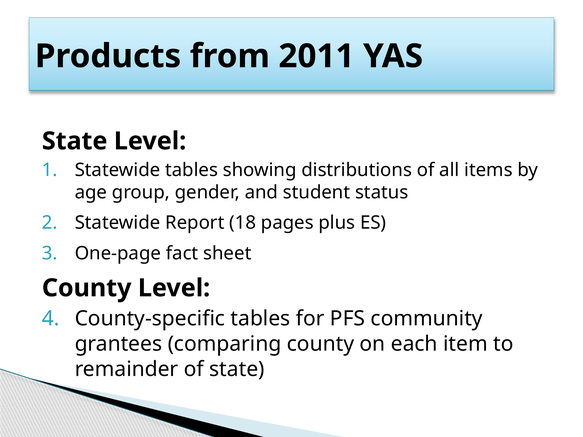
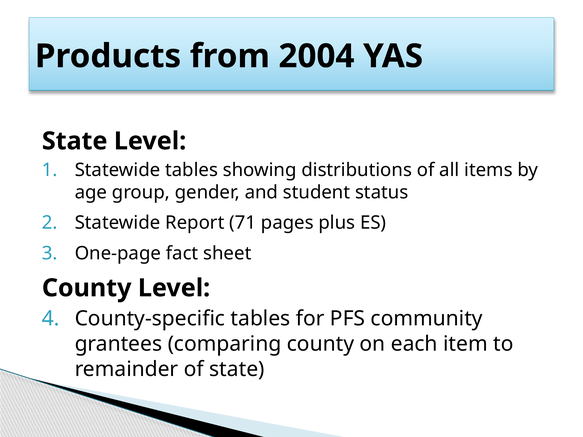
2011: 2011 -> 2004 (316, 56)
18: 18 -> 71 (243, 223)
